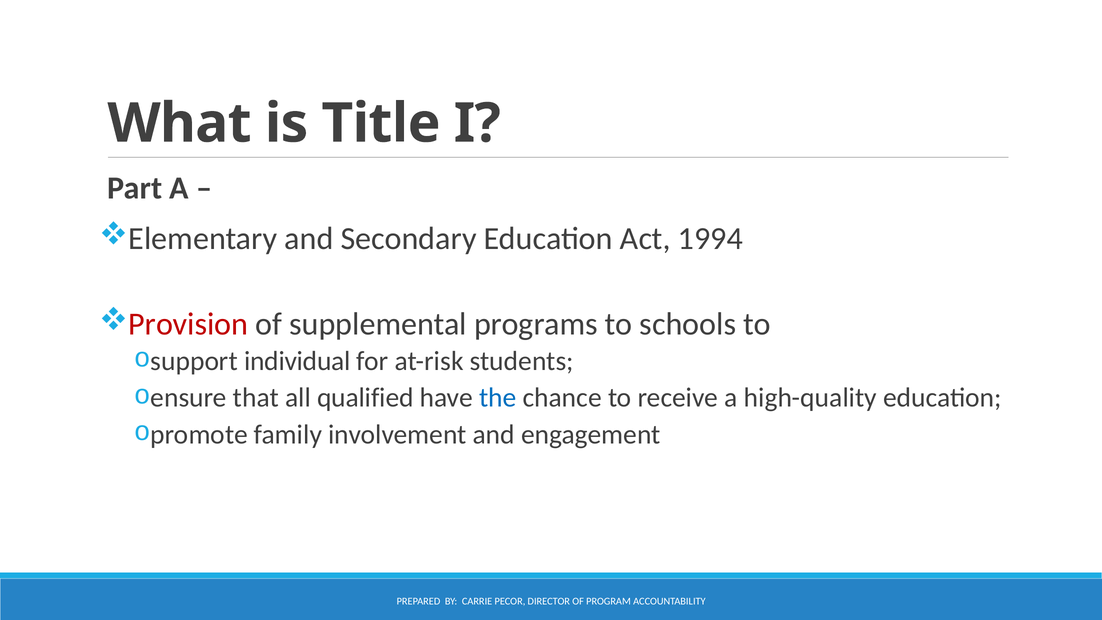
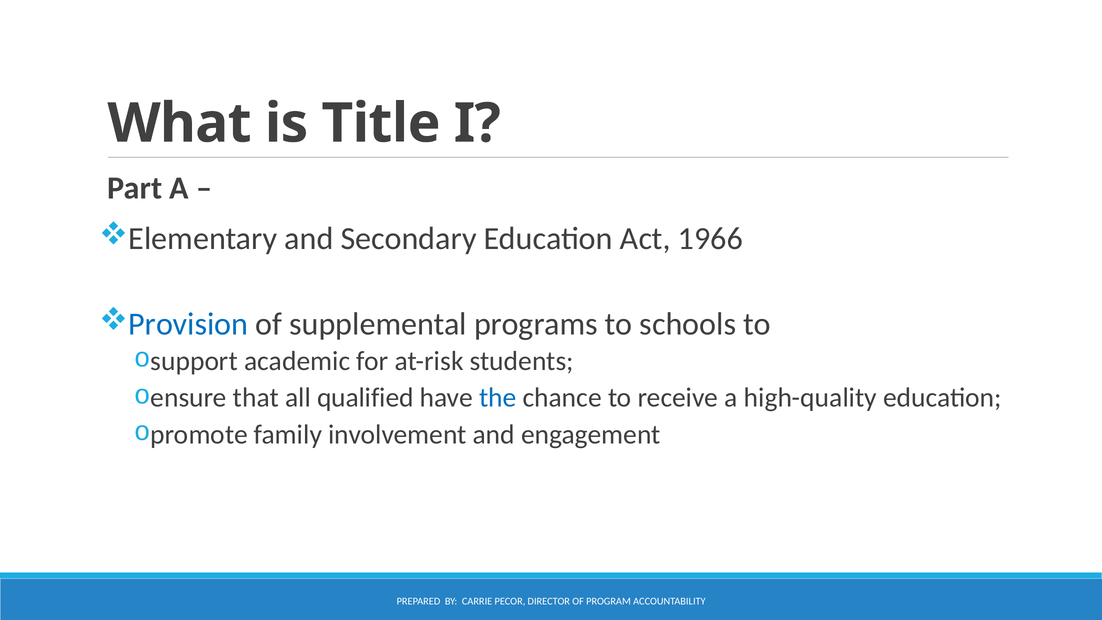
1994: 1994 -> 1966 (710, 239)
Provision colour: red -> blue (188, 324)
individual: individual -> academic (297, 361)
